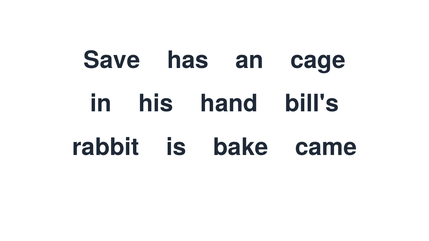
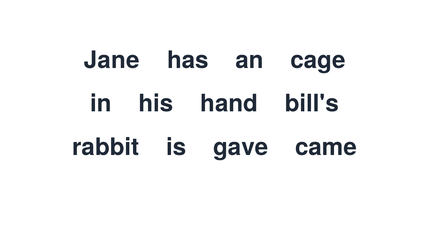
Save: Save -> Jane (112, 60)
bake: bake -> gave (241, 147)
